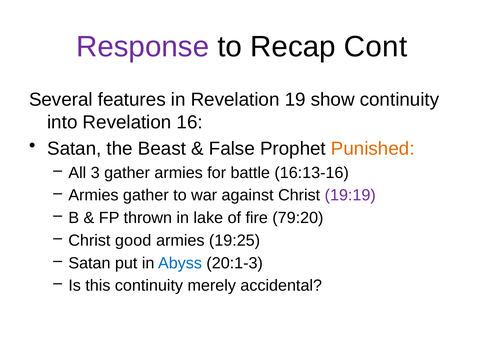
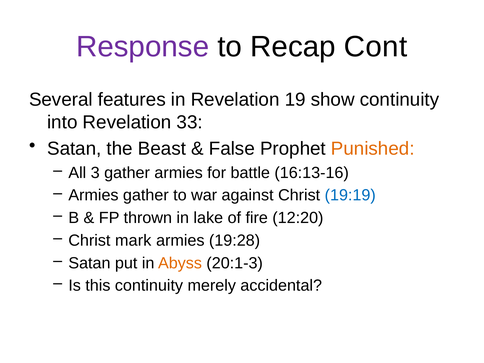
16: 16 -> 33 (190, 122)
19:19 colour: purple -> blue (350, 195)
79:20: 79:20 -> 12:20 (298, 218)
good: good -> mark (133, 240)
19:25: 19:25 -> 19:28 (235, 240)
Abyss colour: blue -> orange (180, 263)
